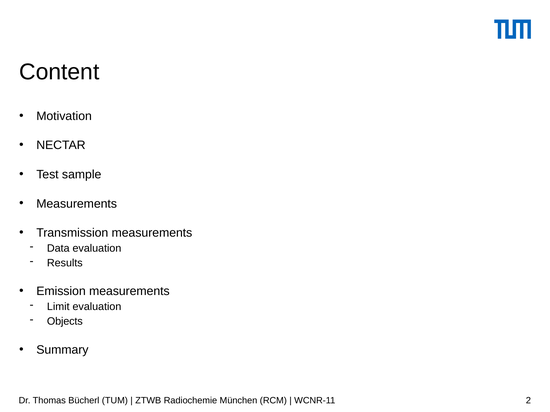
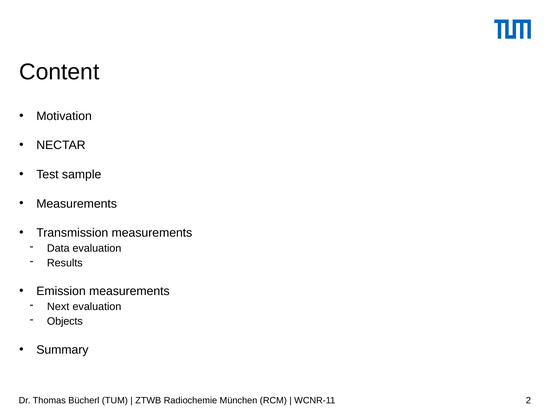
Limit: Limit -> Next (58, 307)
